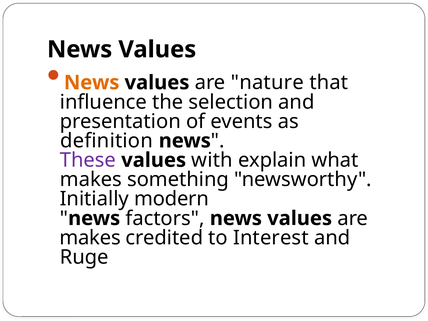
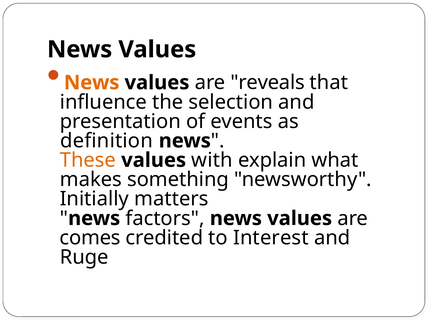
nature: nature -> reveals (268, 83)
These colour: purple -> orange (88, 160)
modern: modern -> matters (171, 199)
makes: makes -> comes (90, 238)
